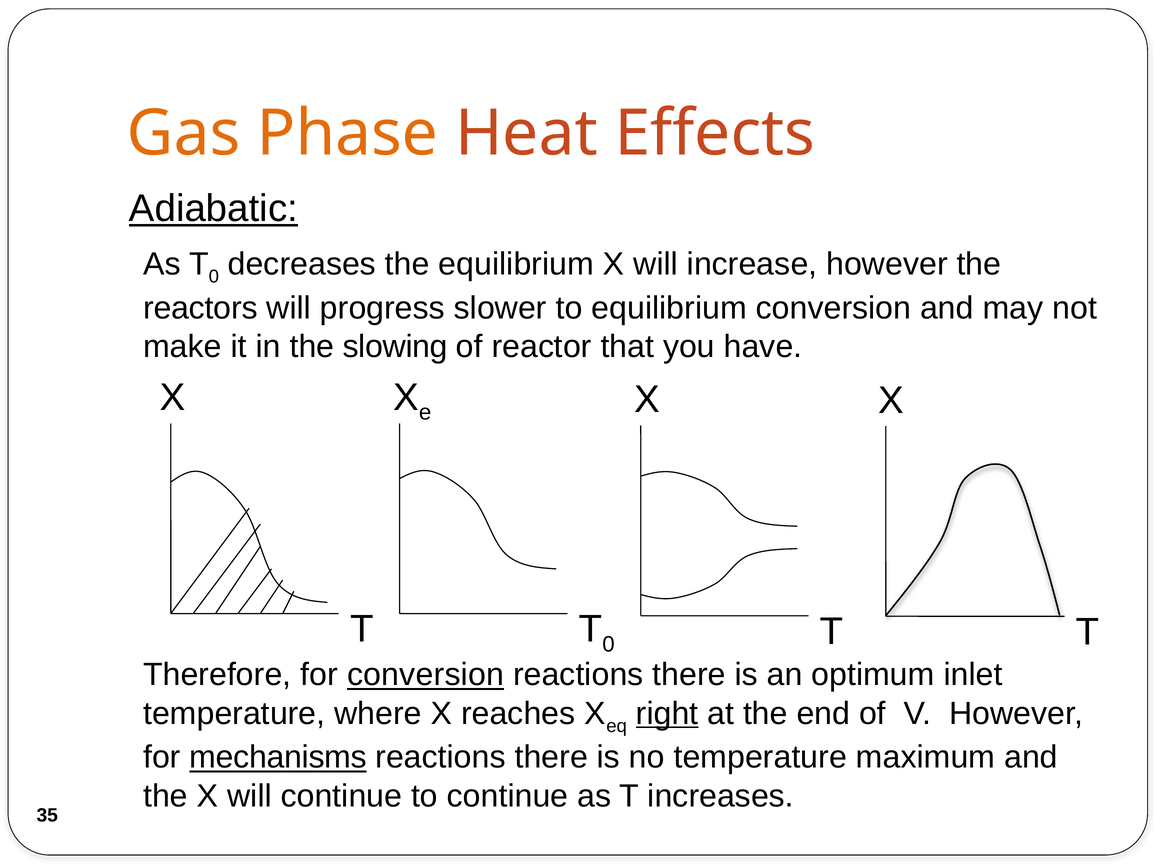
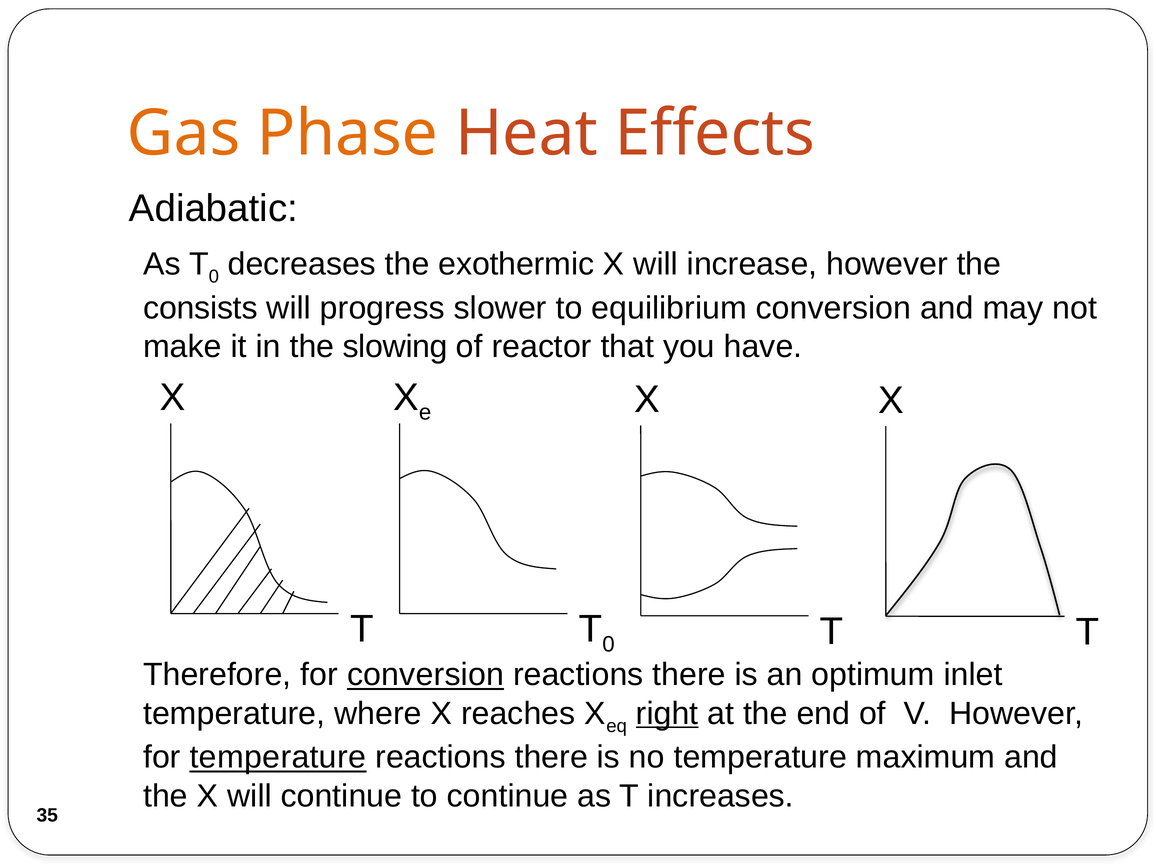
Adiabatic underline: present -> none (213, 209)
the equilibrium: equilibrium -> exothermic (516, 264)
reactors: reactors -> consists (200, 308)
for mechanisms: mechanisms -> temperature (278, 757)
